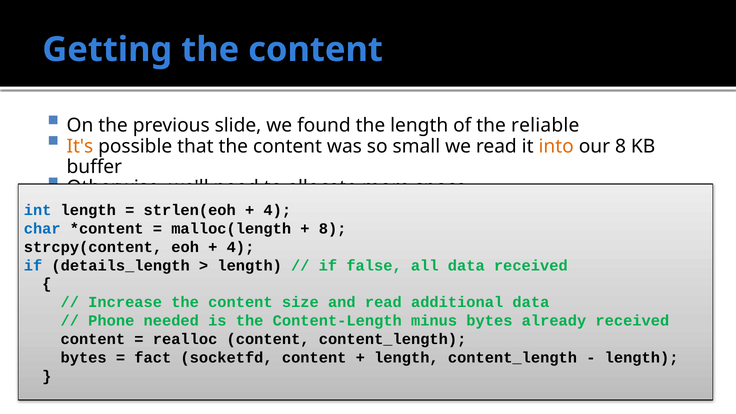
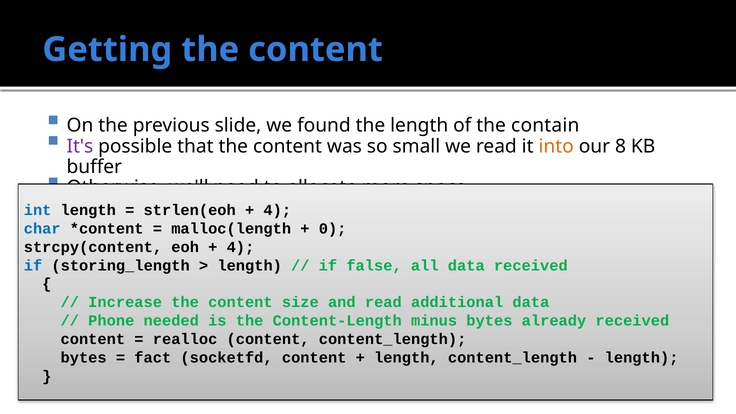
reliable: reliable -> contain (545, 126)
It's colour: orange -> purple (80, 146)
8: 8 -> 0 (333, 229)
details_length: details_length -> storing_length (121, 265)
